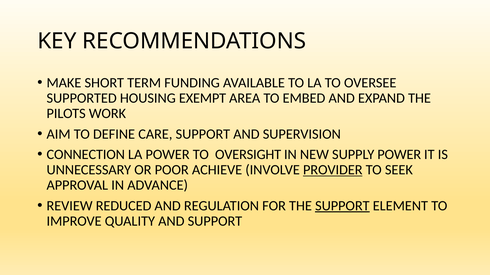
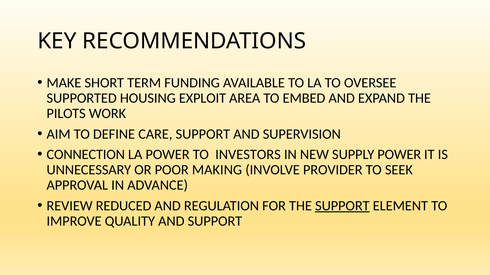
EXEMPT: EXEMPT -> EXPLOIT (203, 98)
OVERSIGHT: OVERSIGHT -> INVESTORS (248, 155)
ACHIEVE: ACHIEVE -> MAKING (217, 170)
PROVIDER underline: present -> none (333, 170)
